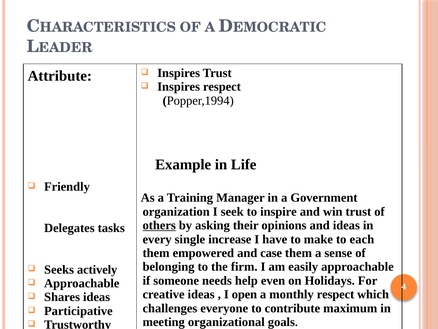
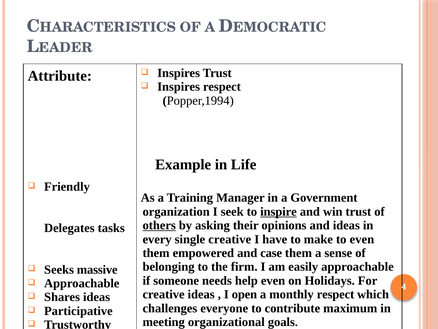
inspire underline: none -> present (278, 211)
single increase: increase -> creative (230, 239)
to each: each -> even (362, 239)
actively: actively -> massive (97, 269)
